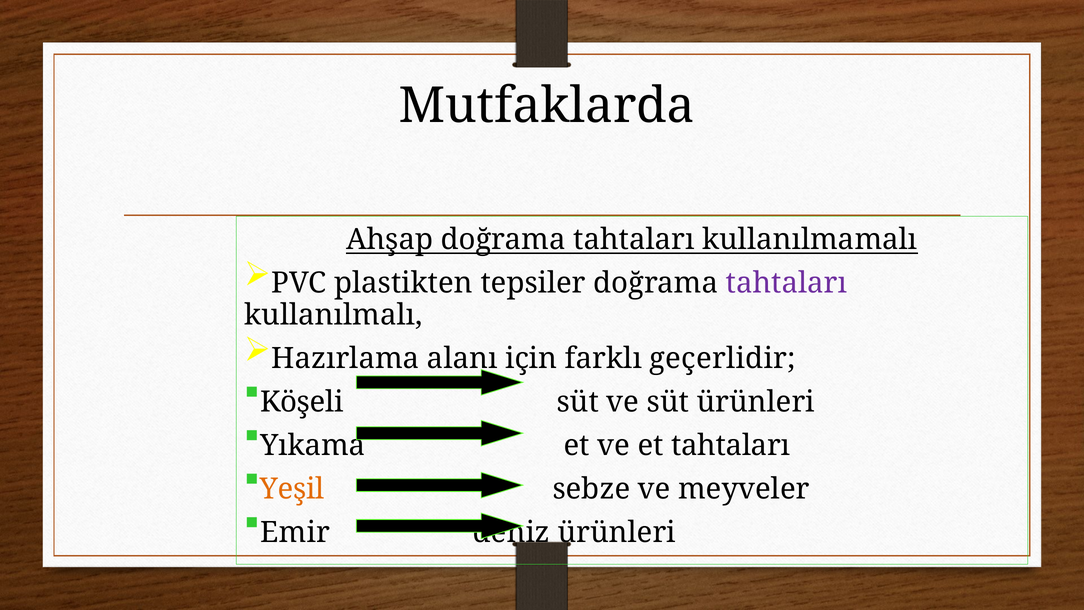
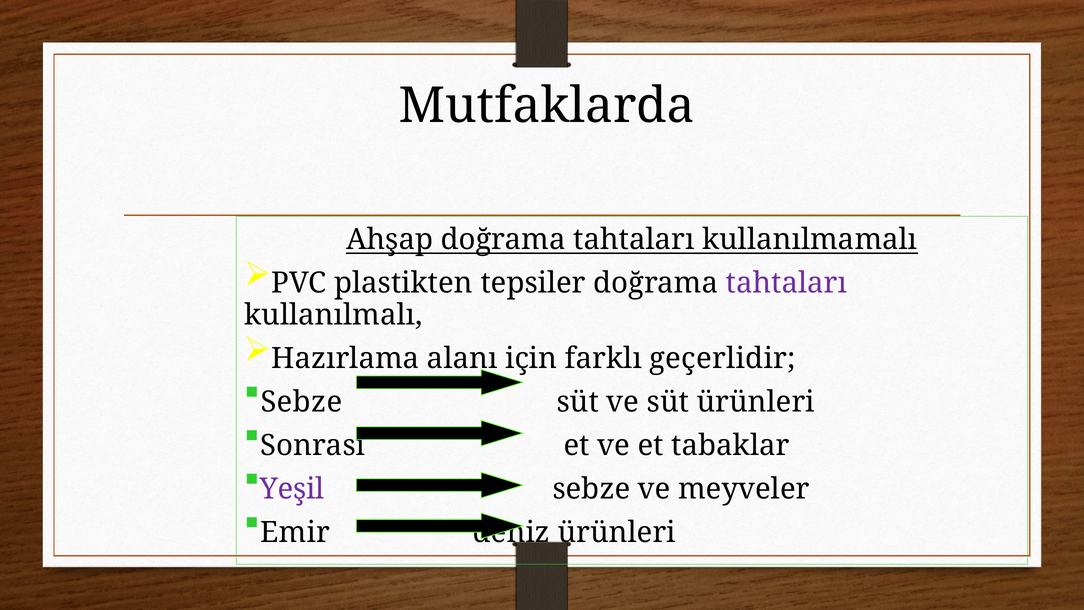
Köşeli: Köşeli -> Sebze (301, 402)
Yıkama: Yıkama -> Sonrası (313, 445)
et tahtaları: tahtaları -> tabaklar (730, 445)
Yeşil colour: orange -> purple (292, 489)
